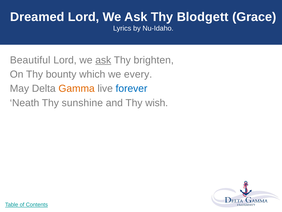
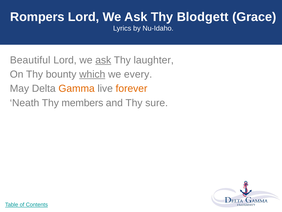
Dreamed: Dreamed -> Rompers (37, 17)
brighten: brighten -> laughter (154, 60)
which underline: none -> present (92, 74)
forever colour: blue -> orange (131, 88)
sunshine: sunshine -> members (82, 103)
wish: wish -> sure (157, 103)
